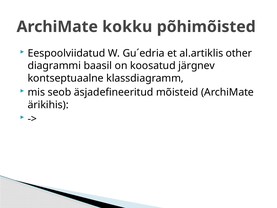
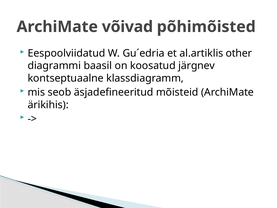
kokku: kokku -> võivad (127, 27)
